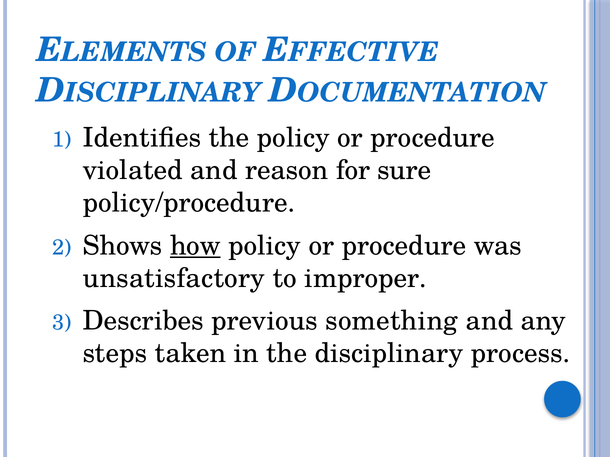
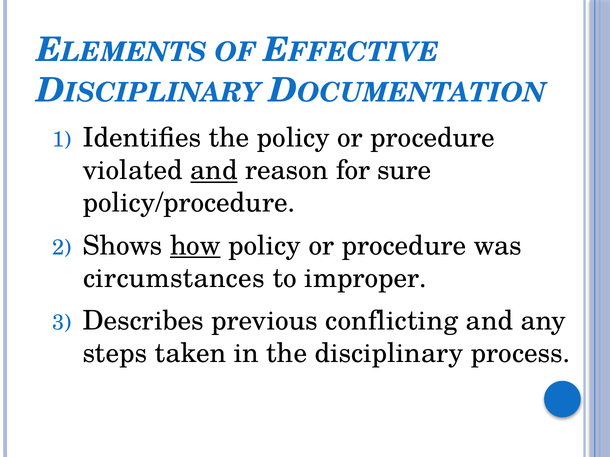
and underline: none -> present (214, 171)
unsatisfactory: unsatisfactory -> circumstances (174, 279)
something: something -> conflicting (392, 321)
